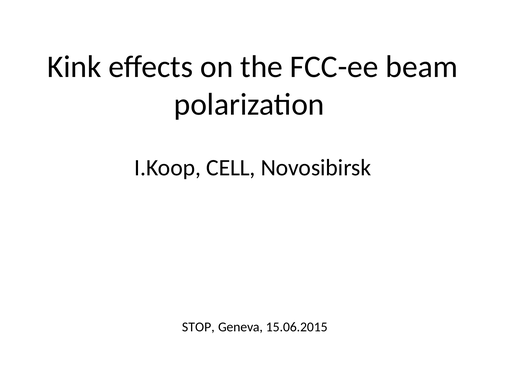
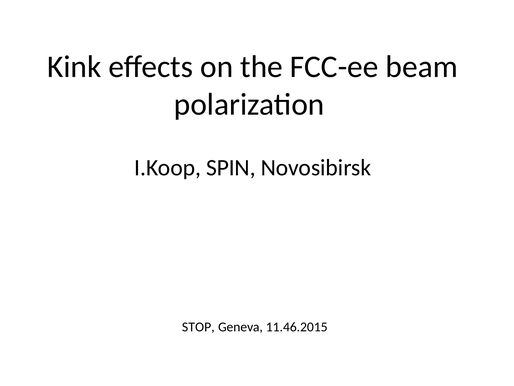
CELL: CELL -> SPIN (231, 168)
15.06.2015: 15.06.2015 -> 11.46.2015 (297, 326)
